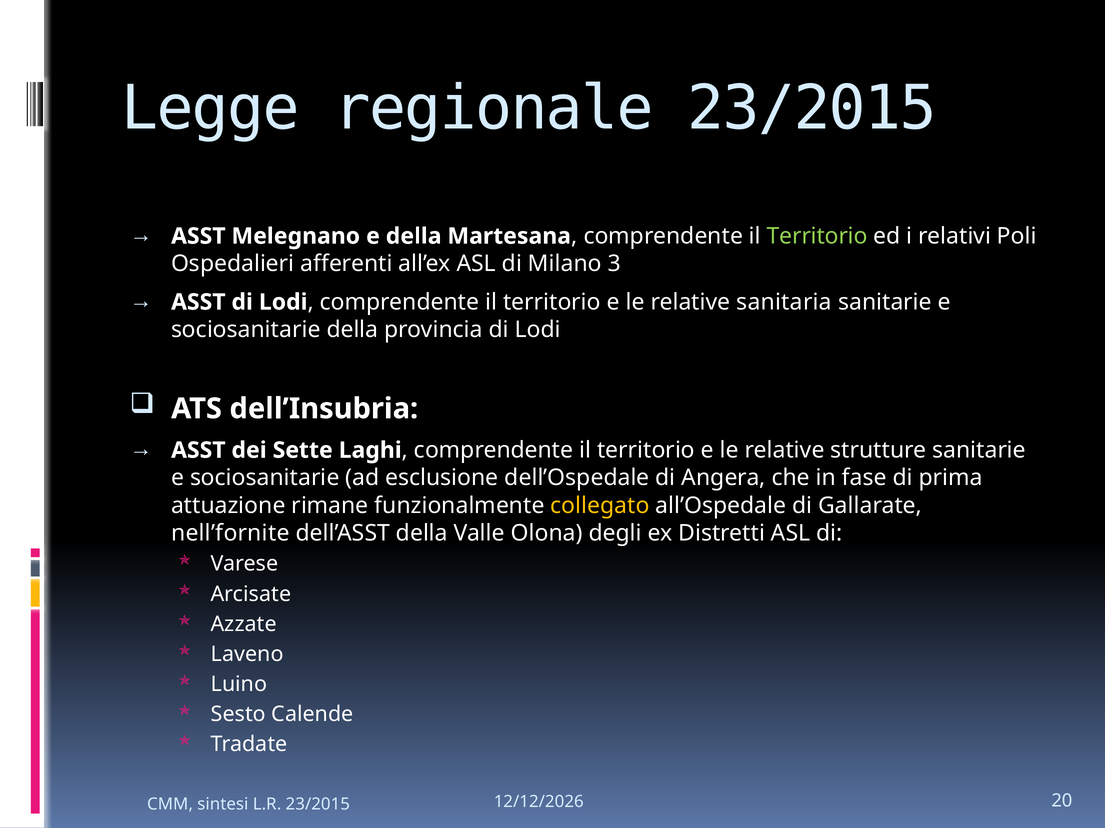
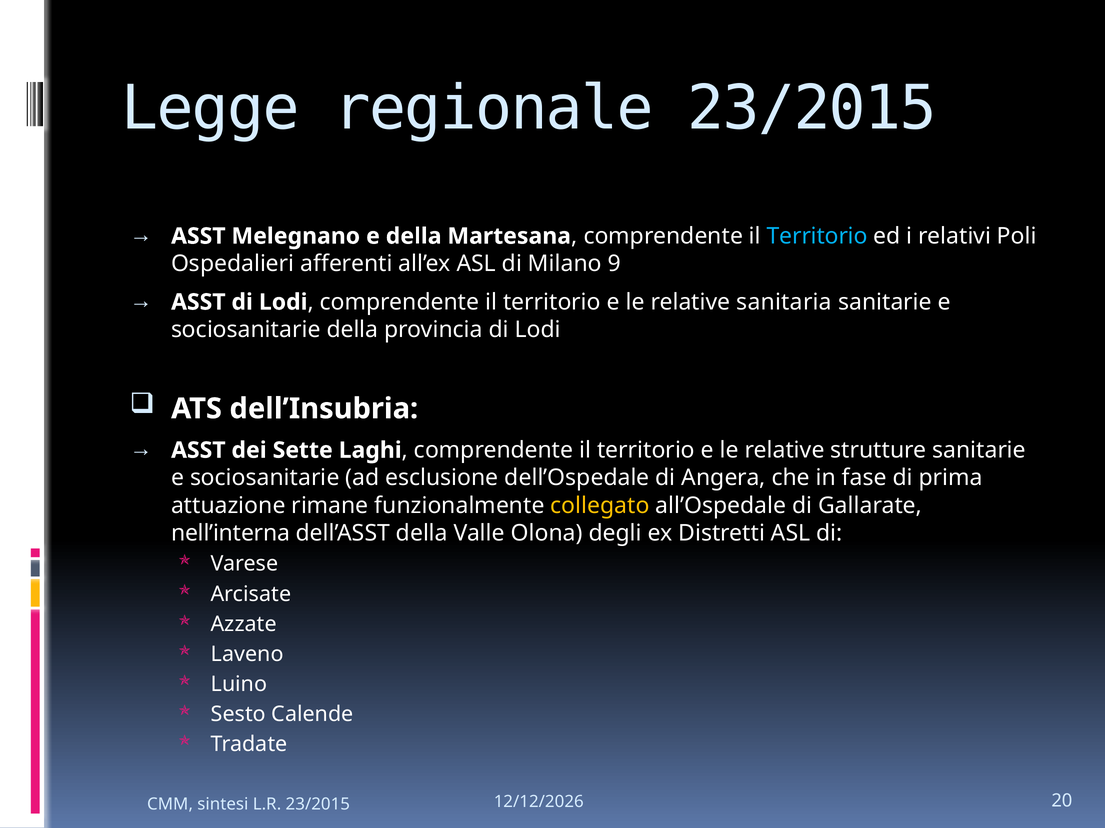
Territorio colour: light green -> light blue (817, 236)
3: 3 -> 9 (614, 264)
nell’fornite: nell’fornite -> nell’interna (231, 534)
